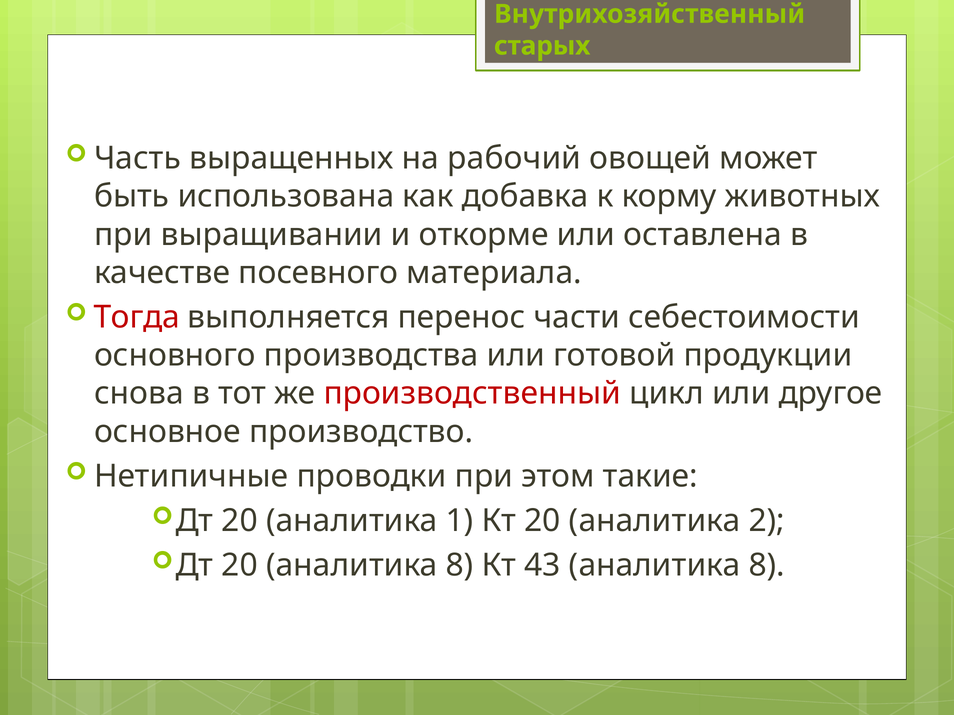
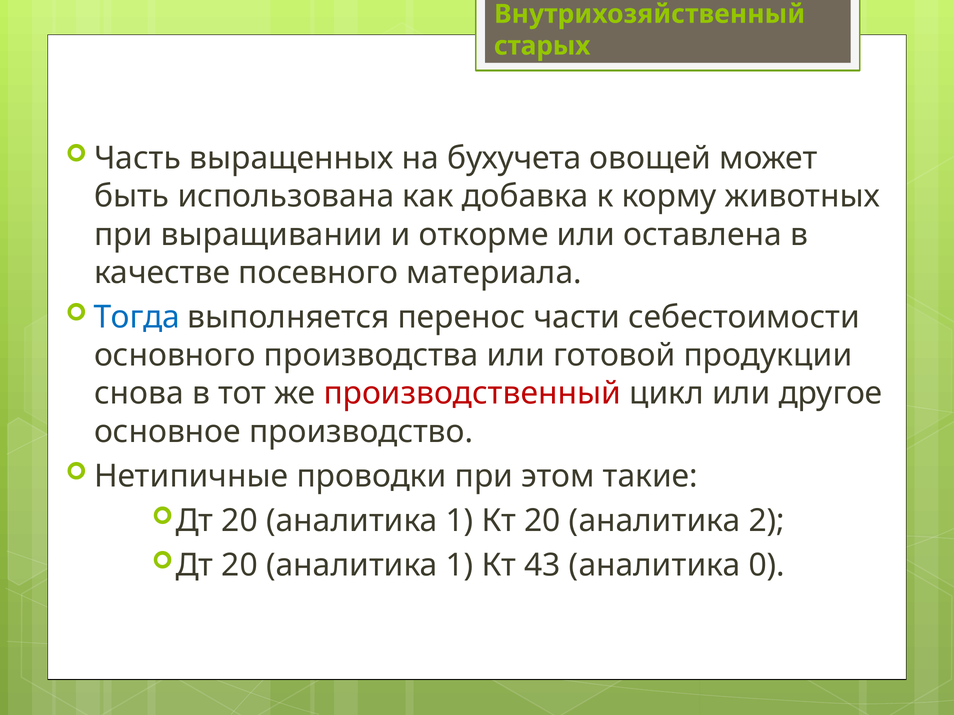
рабочий: рабочий -> бухучета (515, 158)
Тогда colour: red -> blue (137, 317)
8: 8 -> 1 (460, 565)
43 аналитика 8: 8 -> 0 (767, 565)
